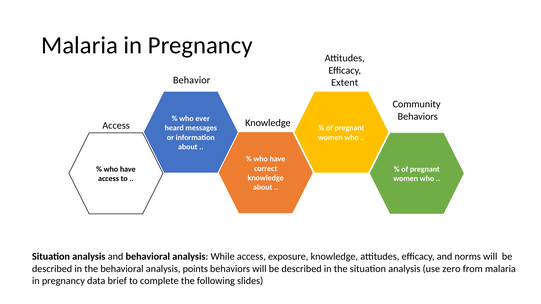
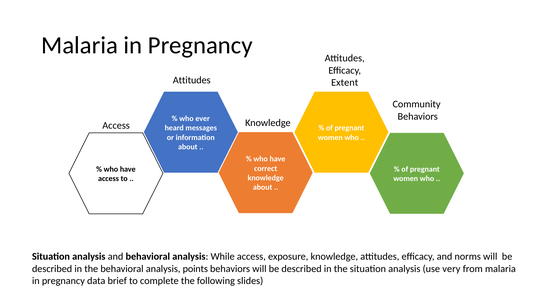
Behavior: Behavior -> Attitudes (192, 80)
zero: zero -> very (451, 269)
